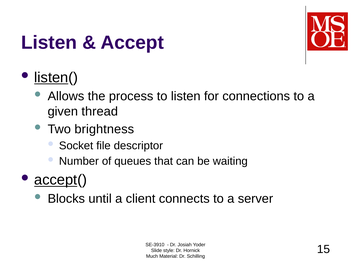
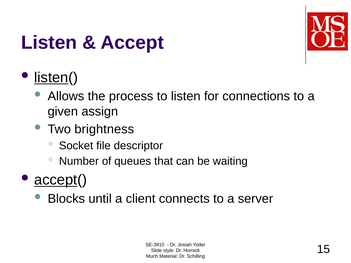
thread: thread -> assign (100, 112)
